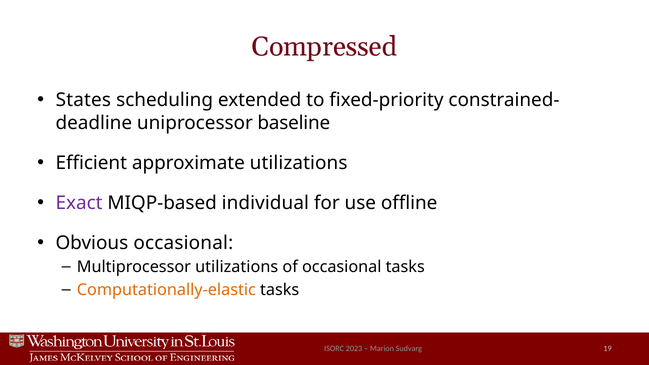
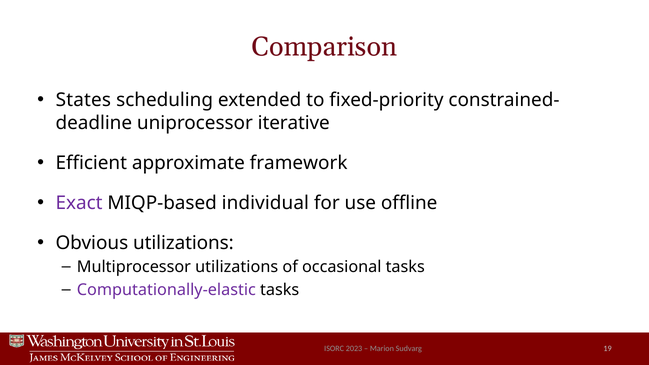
Compressed: Compressed -> Comparison (324, 47)
baseline: baseline -> iterative (294, 123)
approximate utilizations: utilizations -> framework (299, 163)
Obvious occasional: occasional -> utilizations (183, 243)
Computationally-elastic colour: orange -> purple (166, 290)
